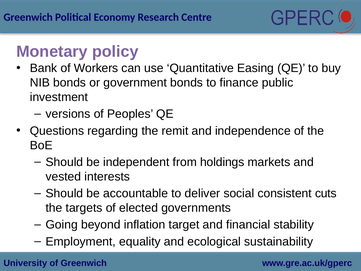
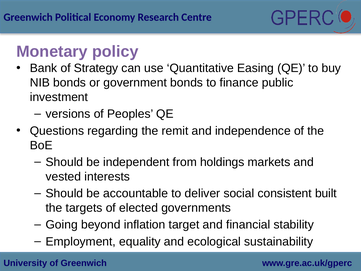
Workers: Workers -> Strategy (96, 68)
cuts: cuts -> built (326, 193)
